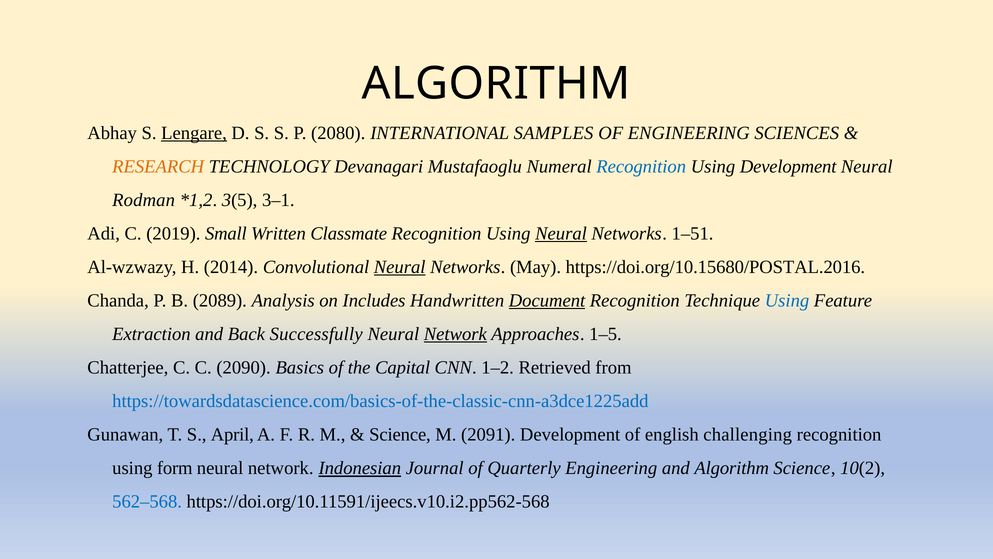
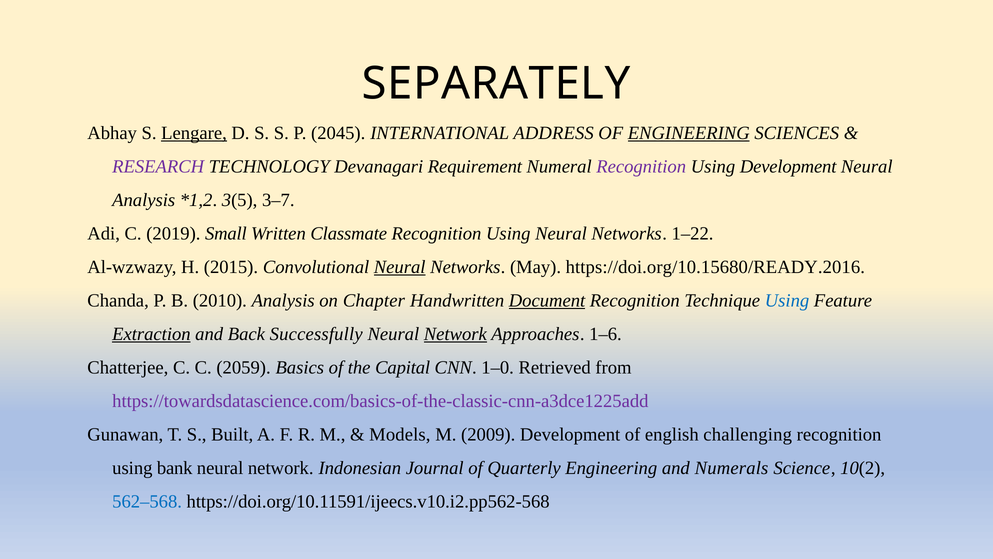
ALGORITHM: ALGORITHM -> SEPARATELY (496, 83)
2080: 2080 -> 2045 (338, 133)
SAMPLES: SAMPLES -> ADDRESS (554, 133)
ENGINEERING underline: none -> present (689, 133)
RESEARCH colour: orange -> purple (158, 166)
Mustafaoglu: Mustafaoglu -> Requirement (475, 166)
Recognition colour: blue -> purple (641, 166)
Rodman: Rodman -> Analysis (144, 200)
3–1: 3–1 -> 3–7 (278, 200)
Neural underline: present -> none (561, 233)
1–51: 1–51 -> 1–22 (693, 233)
2014: 2014 -> 2015 (231, 267)
https://doi.org/10.15680/POSTAL.2016: https://doi.org/10.15680/POSTAL.2016 -> https://doi.org/10.15680/READY.2016 (715, 267)
2089: 2089 -> 2010 (220, 300)
Includes: Includes -> Chapter (374, 300)
Extraction underline: none -> present (151, 334)
1–5: 1–5 -> 1–6 (605, 334)
2090: 2090 -> 2059 (244, 367)
1–2: 1–2 -> 1–0 (498, 367)
https://towardsdatascience.com/basics-of-the-classic-cnn-a3dce1225add colour: blue -> purple (380, 401)
April: April -> Built (232, 434)
Science: Science -> Models (400, 434)
2091: 2091 -> 2009 (488, 434)
form: form -> bank (175, 468)
Indonesian underline: present -> none (360, 468)
and Algorithm: Algorithm -> Numerals (732, 468)
